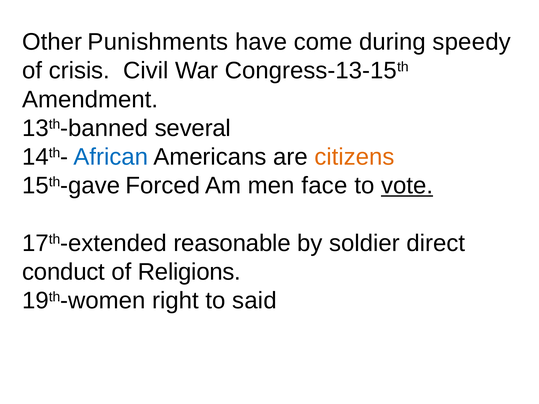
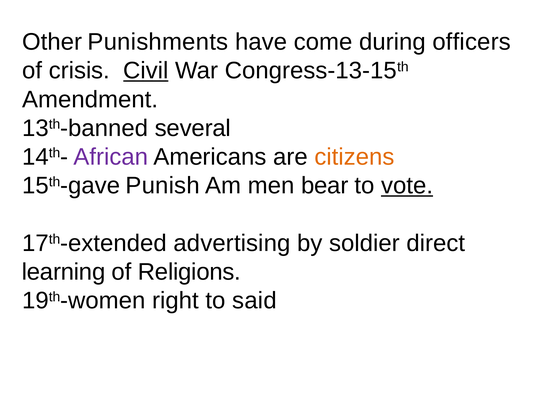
speedy: speedy -> officers (472, 42)
Civil underline: none -> present (146, 71)
African colour: blue -> purple (111, 157)
Forced: Forced -> Punish (163, 186)
face: face -> bear (325, 186)
reasonable: reasonable -> advertising (232, 243)
conduct: conduct -> learning (64, 272)
